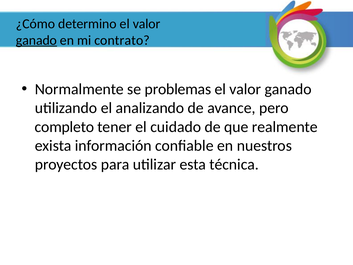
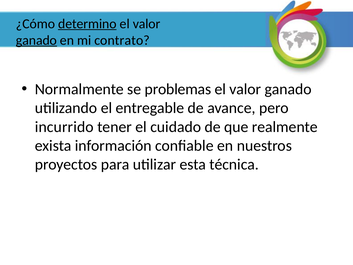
determino underline: none -> present (87, 24)
analizando: analizando -> entregable (150, 108)
completo: completo -> incurrido (64, 127)
